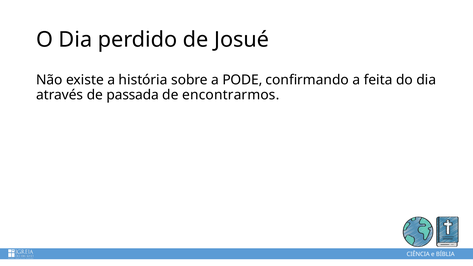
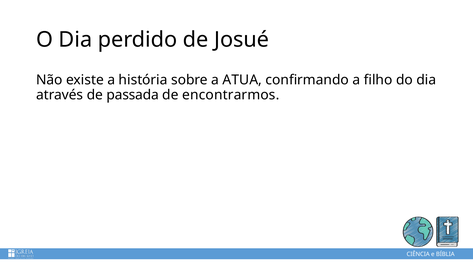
PODE: PODE -> ATUA (242, 80)
feita: feita -> filho (378, 80)
